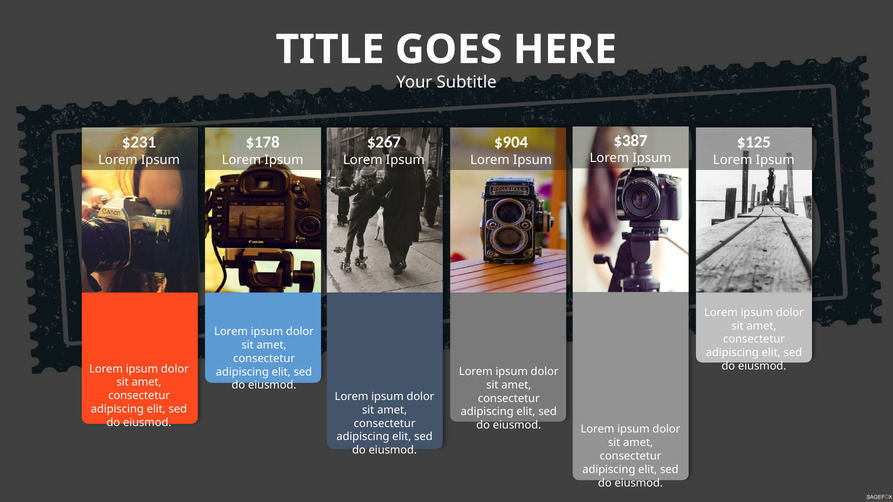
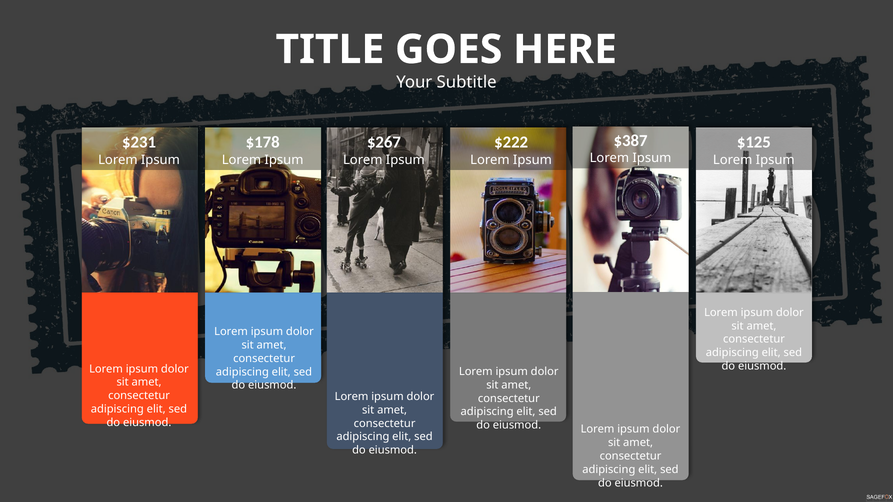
$904: $904 -> $222 (511, 142)
